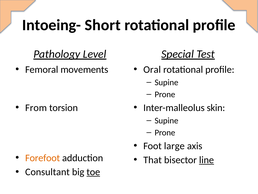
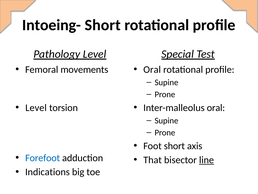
From: From -> Level (36, 107)
Inter-malleolus skin: skin -> oral (216, 107)
Foot large: large -> short (174, 146)
Forefoot colour: orange -> blue (43, 158)
Consultant: Consultant -> Indications (47, 172)
toe underline: present -> none (93, 172)
